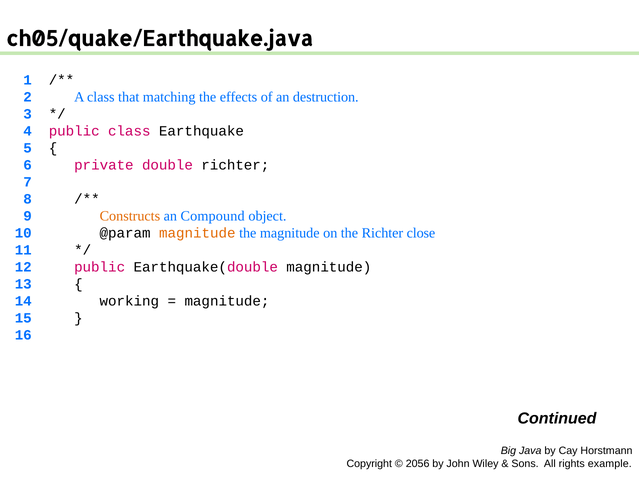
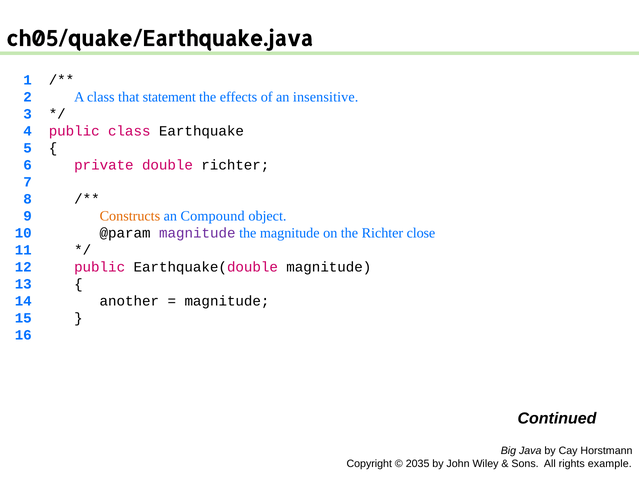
matching: matching -> statement (169, 97)
destruction: destruction -> insensitive (326, 97)
magnitude colour: orange -> purple (197, 233)
working: working -> another (129, 301)
2056: 2056 -> 2035 (418, 464)
